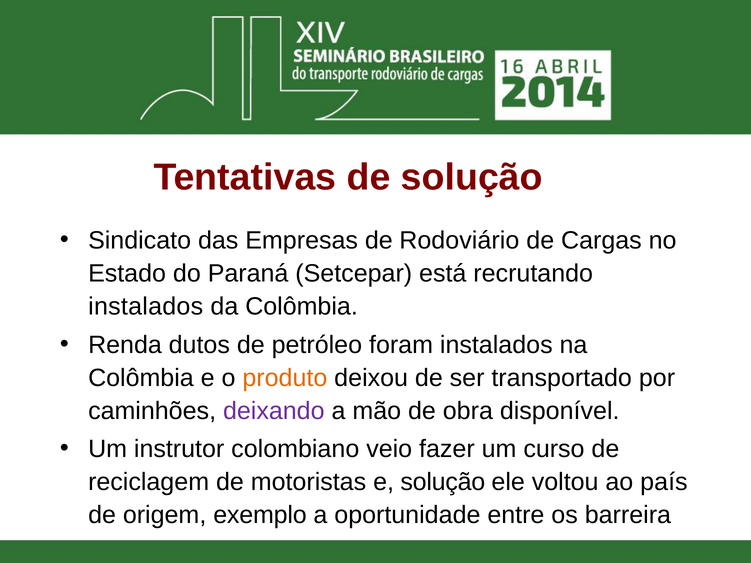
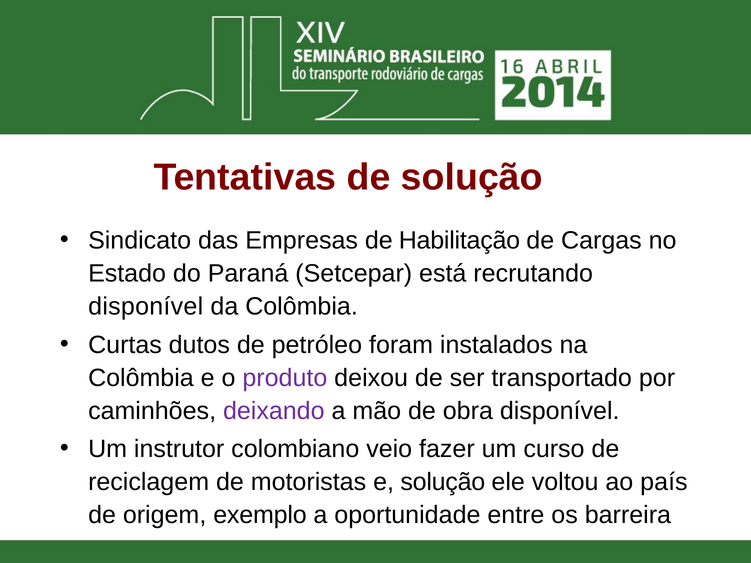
Rodoviário: Rodoviário -> Habilitação (459, 241)
instalados: instalados -> disponível (146, 307)
Renda: Renda -> Curtas (125, 345)
produto colour: orange -> purple (285, 378)
